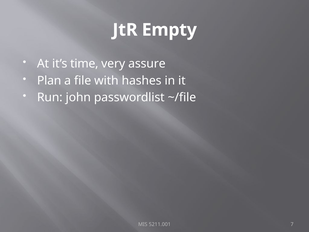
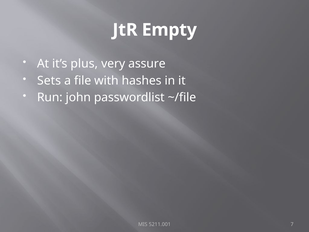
time: time -> plus (84, 64)
Plan: Plan -> Sets (49, 80)
